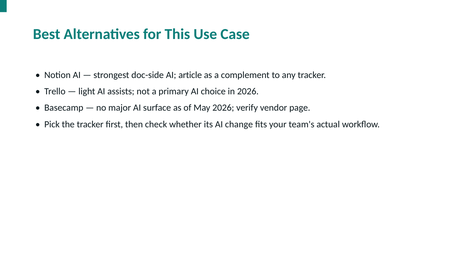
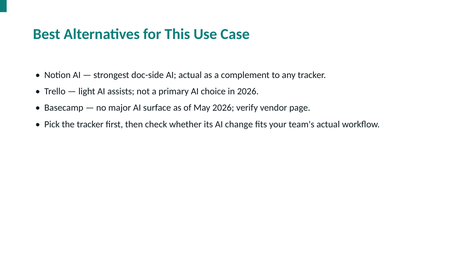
AI article: article -> actual (190, 75)
